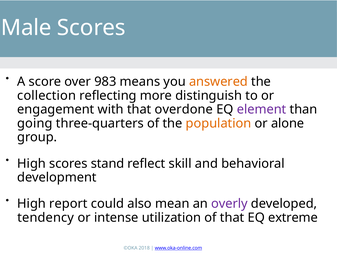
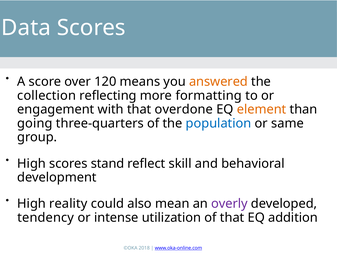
Male: Male -> Data (26, 28)
983: 983 -> 120 (105, 82)
distinguish: distinguish -> formatting (209, 95)
element colour: purple -> orange (262, 109)
population colour: orange -> blue (219, 123)
alone: alone -> same (288, 123)
report: report -> reality (68, 204)
extreme: extreme -> addition (293, 217)
